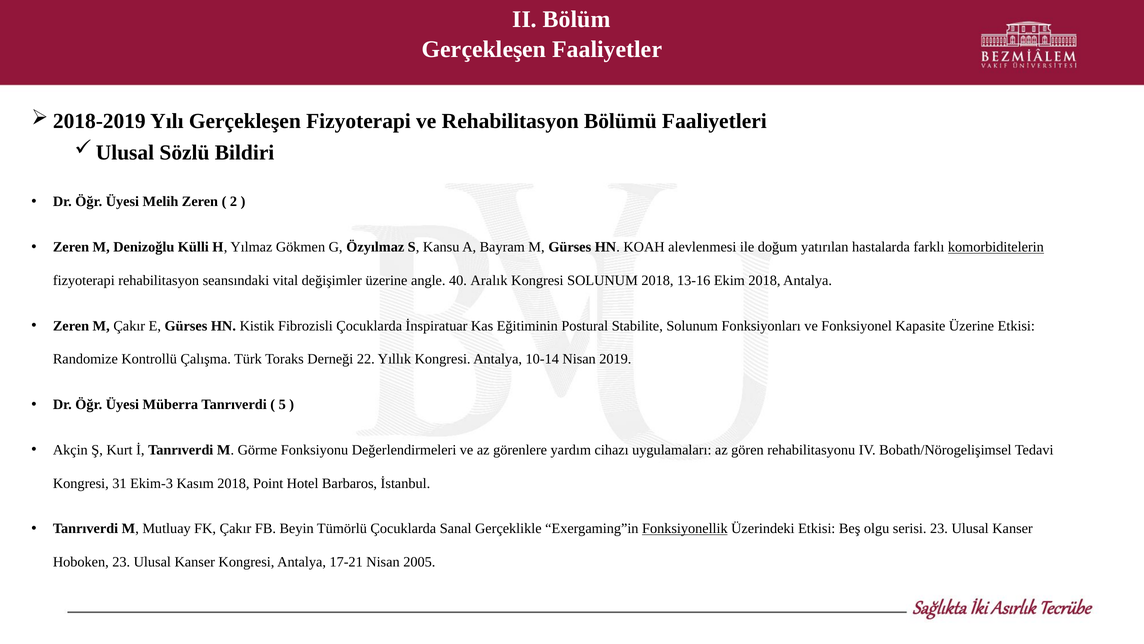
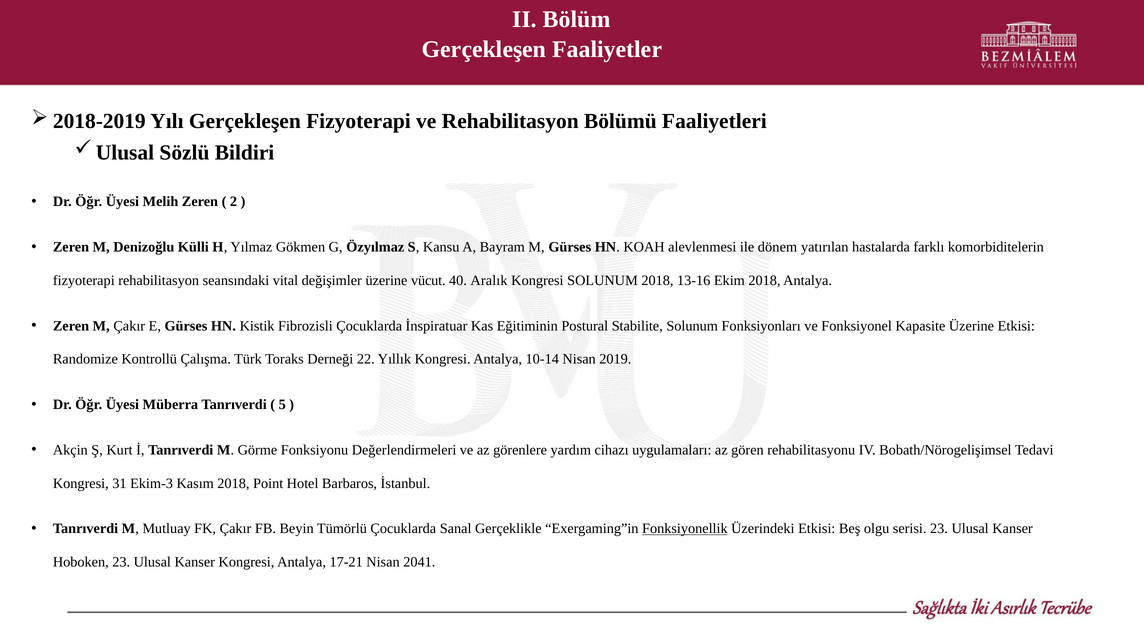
doğum: doğum -> dönem (777, 247)
komorbiditelerin underline: present -> none (996, 247)
angle: angle -> vücut (428, 280)
2005: 2005 -> 2041 (419, 562)
